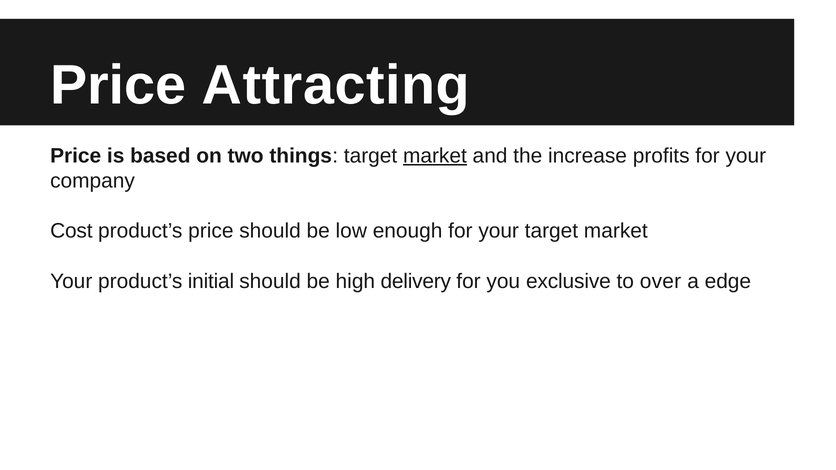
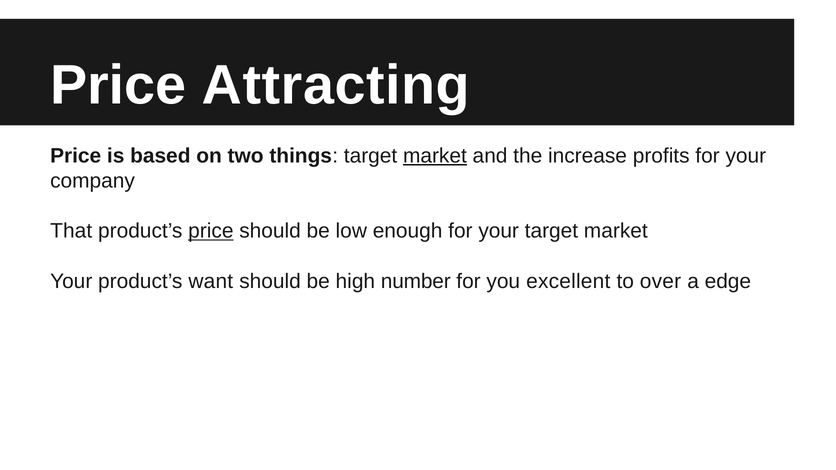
Cost: Cost -> That (71, 231)
price underline: none -> present (211, 231)
initial: initial -> want (211, 281)
delivery: delivery -> number (416, 281)
exclusive: exclusive -> excellent (568, 281)
